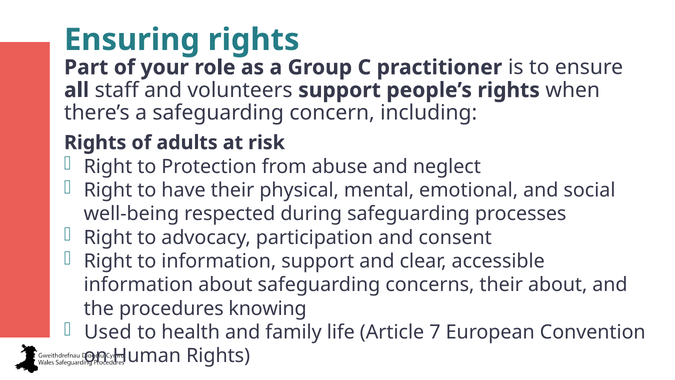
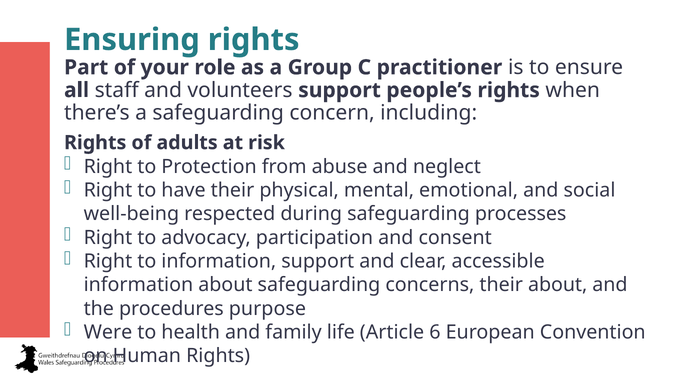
knowing: knowing -> purpose (267, 308)
Used: Used -> Were (108, 332)
7: 7 -> 6 (435, 332)
